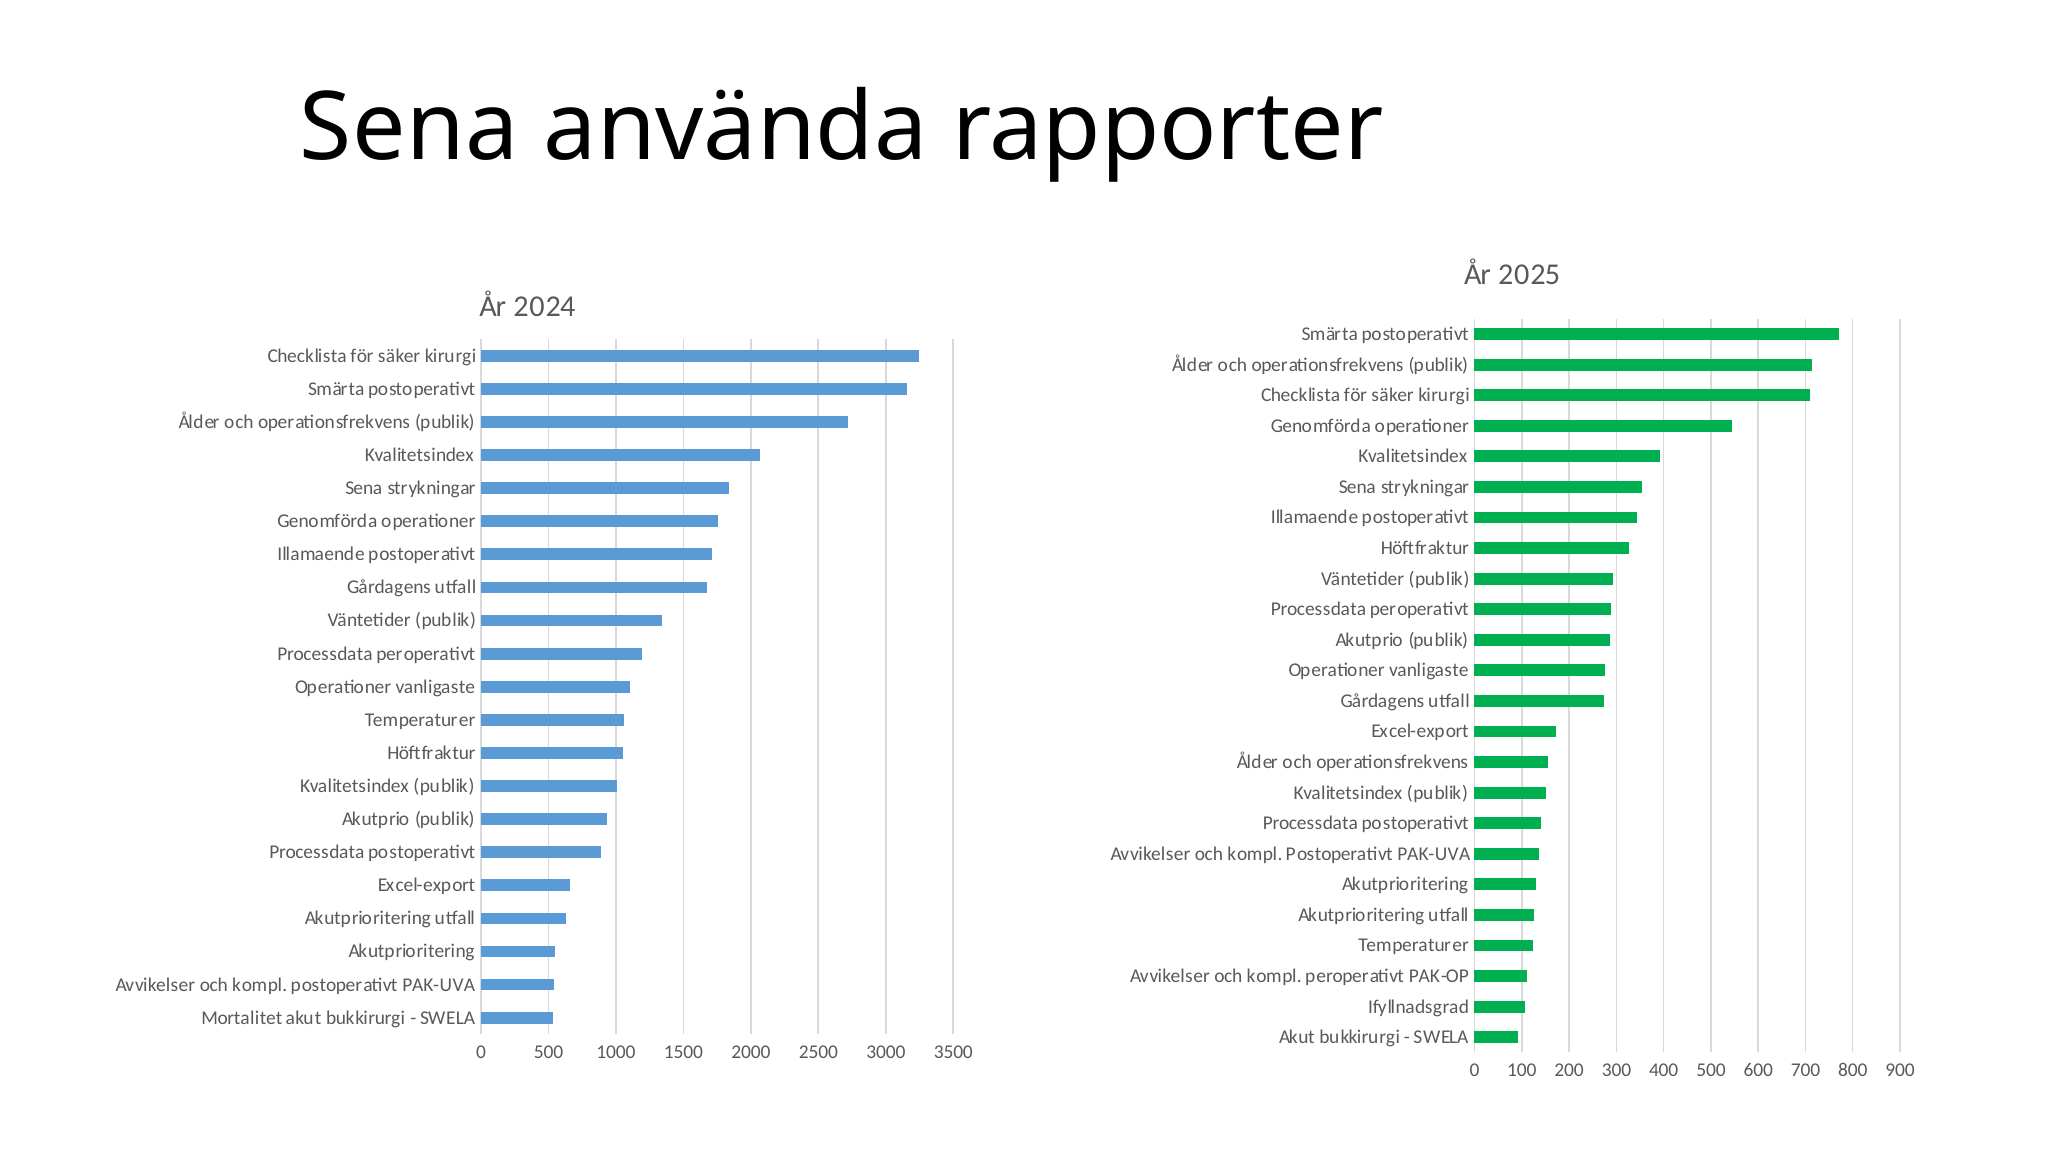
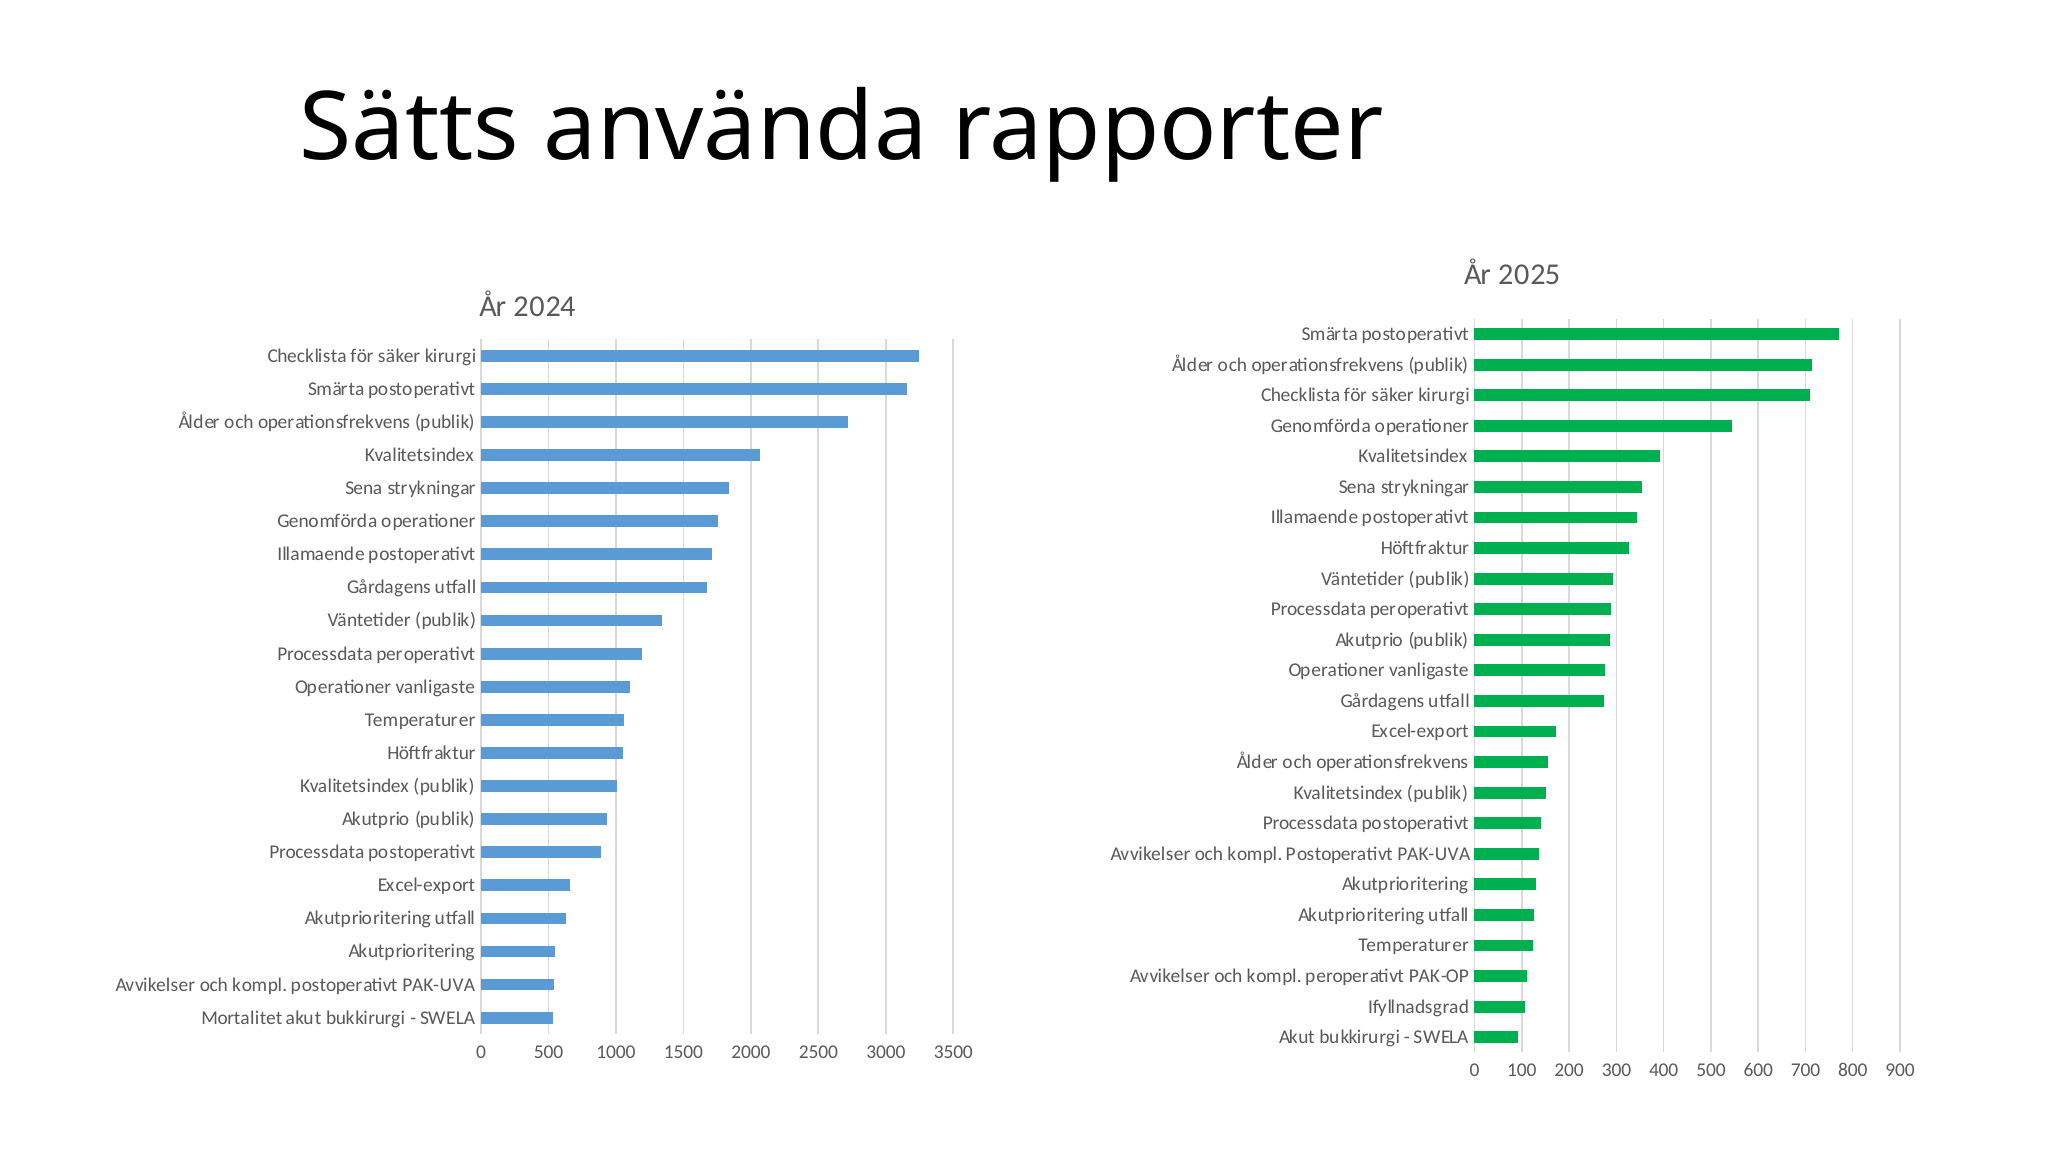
Sena: Sena -> Sätts (410, 128)
